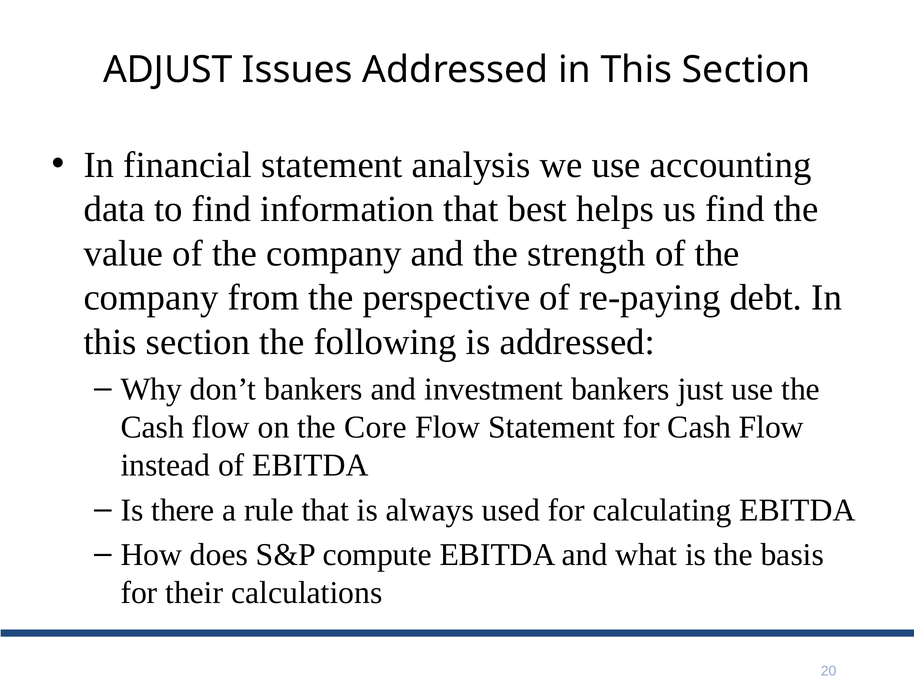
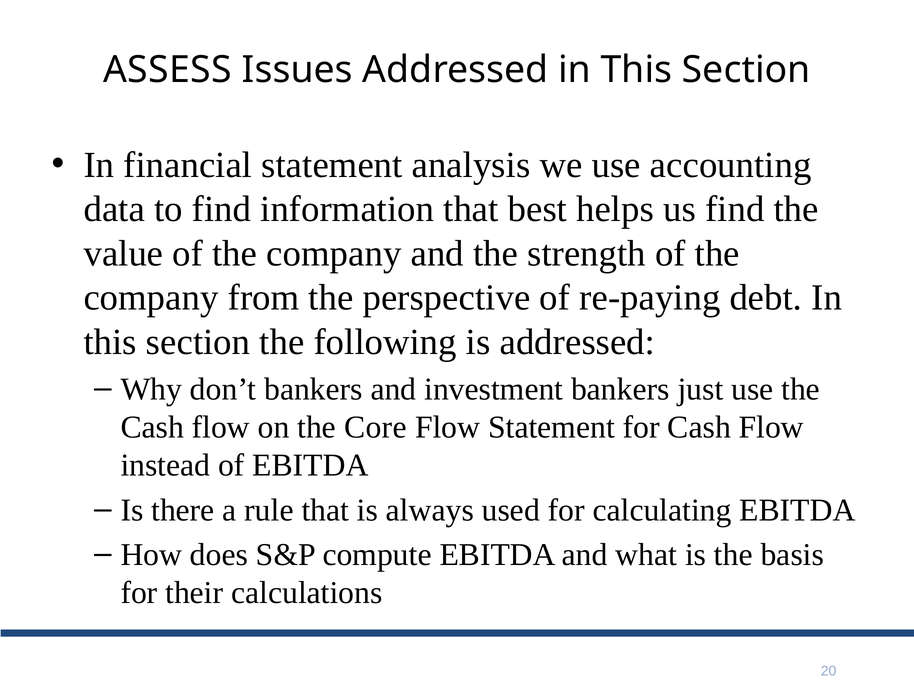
ADJUST: ADJUST -> ASSESS (167, 70)
